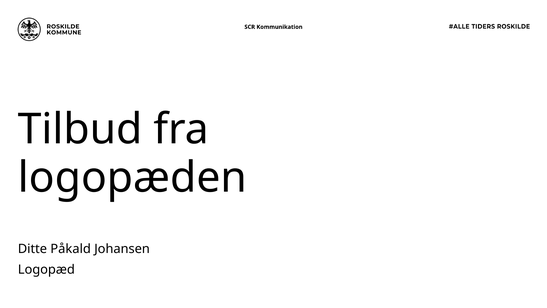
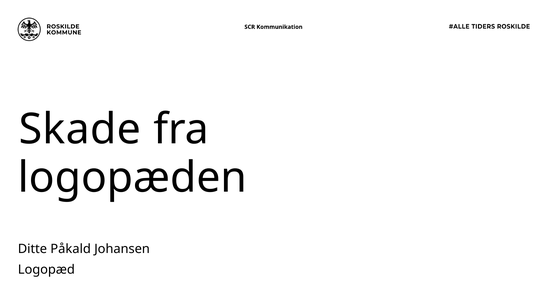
Tilbud: Tilbud -> Skade (80, 129)
